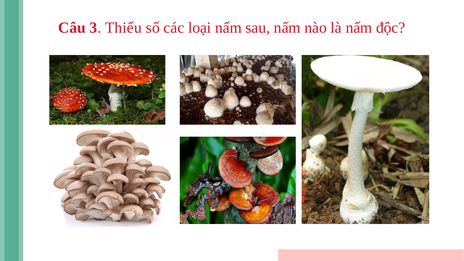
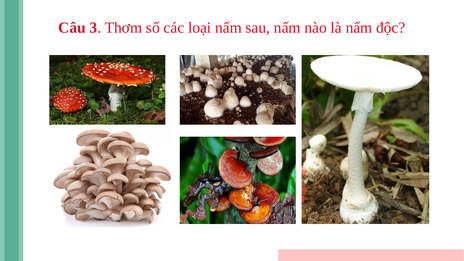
Thiếu: Thiếu -> Thơm (123, 28)
